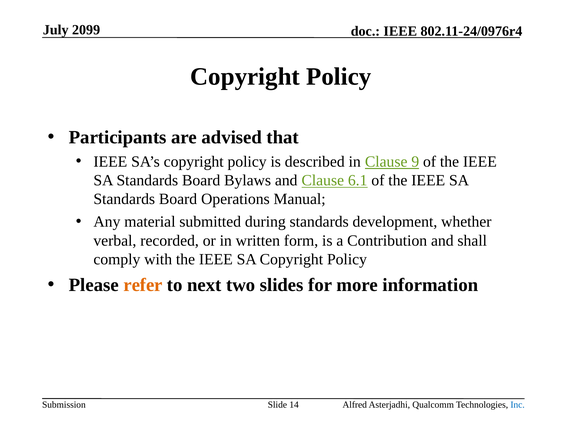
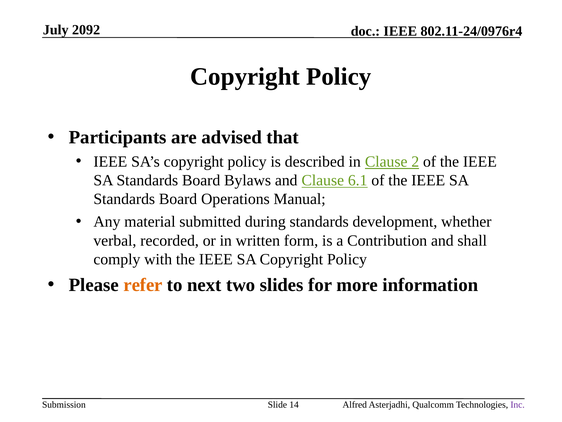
2099: 2099 -> 2092 (86, 30)
9: 9 -> 2 (415, 161)
Inc colour: blue -> purple (518, 404)
